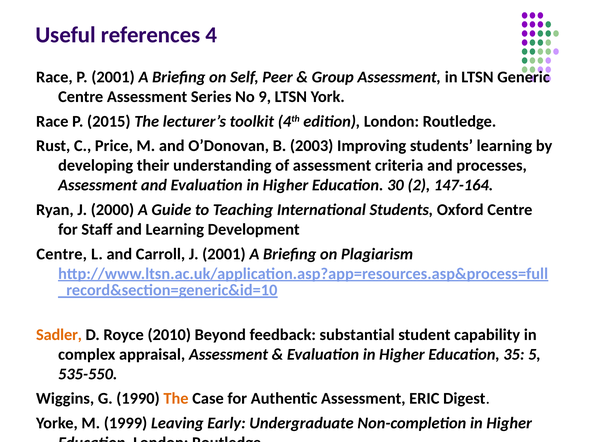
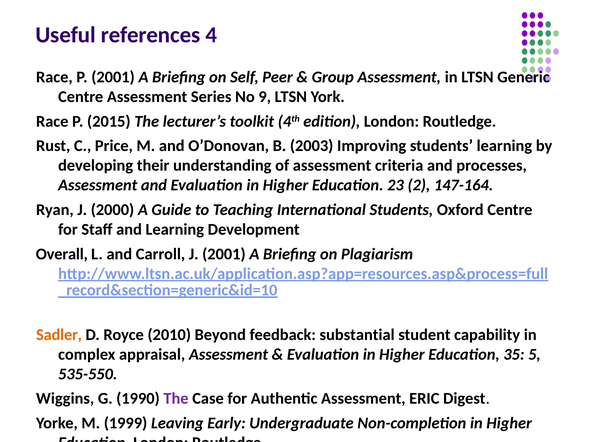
30: 30 -> 23 (396, 185)
Centre: Centre -> Overall (62, 254)
The colour: orange -> purple (176, 398)
